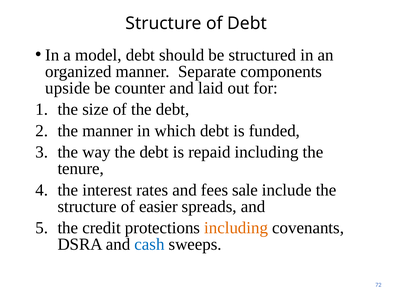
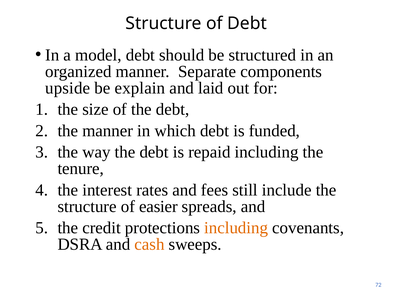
counter: counter -> explain (140, 88)
sale: sale -> still (245, 190)
cash colour: blue -> orange (149, 244)
